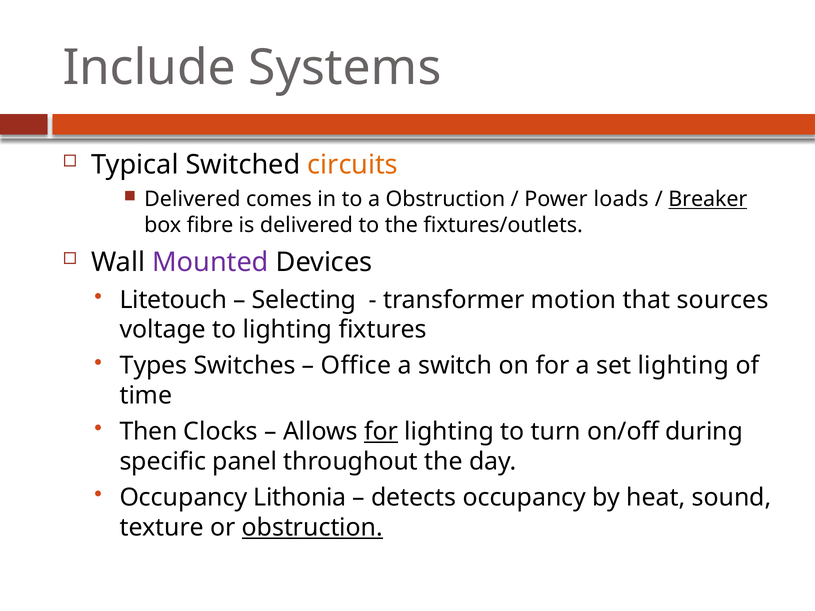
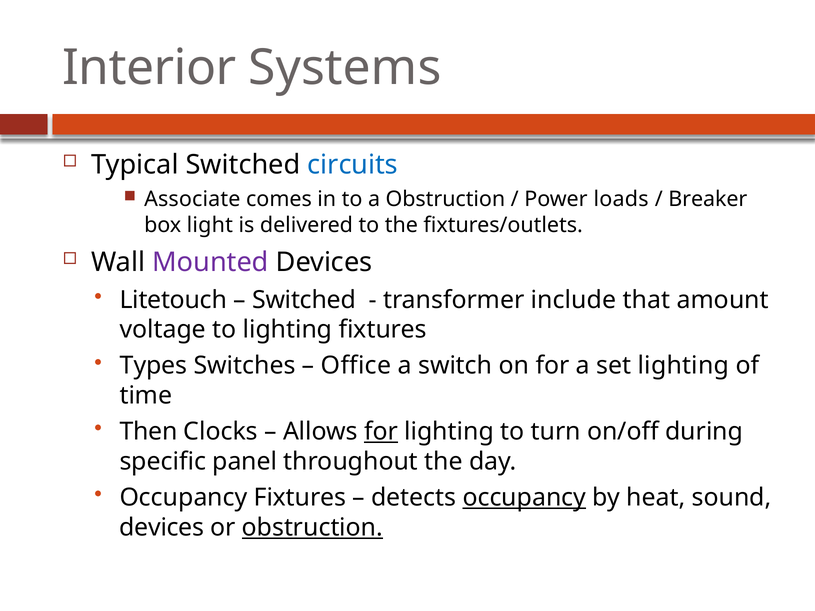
Include: Include -> Interior (149, 68)
circuits colour: orange -> blue (353, 165)
Delivered: Delivered -> Associate (192, 199)
Breaker underline: present -> none (708, 199)
fibre: fibre -> light (210, 225)
Selecting: Selecting -> Switched (304, 300)
motion: motion -> include (574, 300)
sources: sources -> amount (723, 300)
Occupancy Lithonia: Lithonia -> Fixtures (300, 498)
occupancy underline: none -> present (524, 498)
texture: texture -> devices (162, 528)
